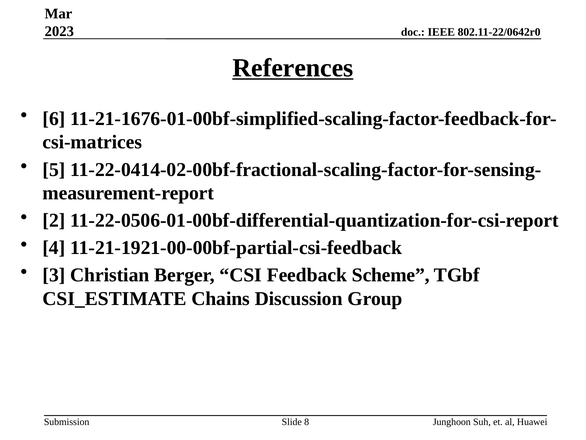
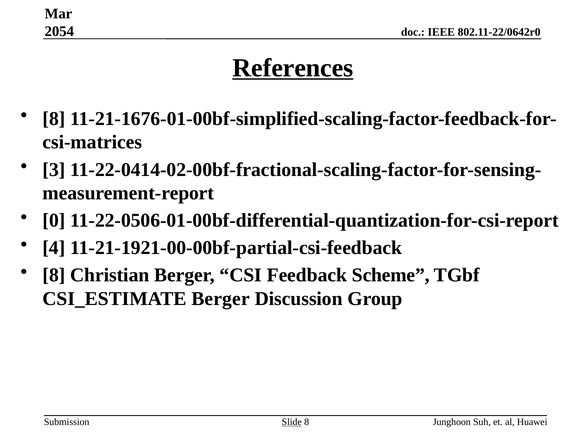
2023: 2023 -> 2054 (59, 31)
6: 6 -> 8 (54, 119)
5: 5 -> 3 (54, 169)
2: 2 -> 0 (54, 220)
3: 3 -> 8 (54, 275)
CSI_ESTIMATE Chains: Chains -> Berger (221, 298)
Slide underline: none -> present (292, 422)
